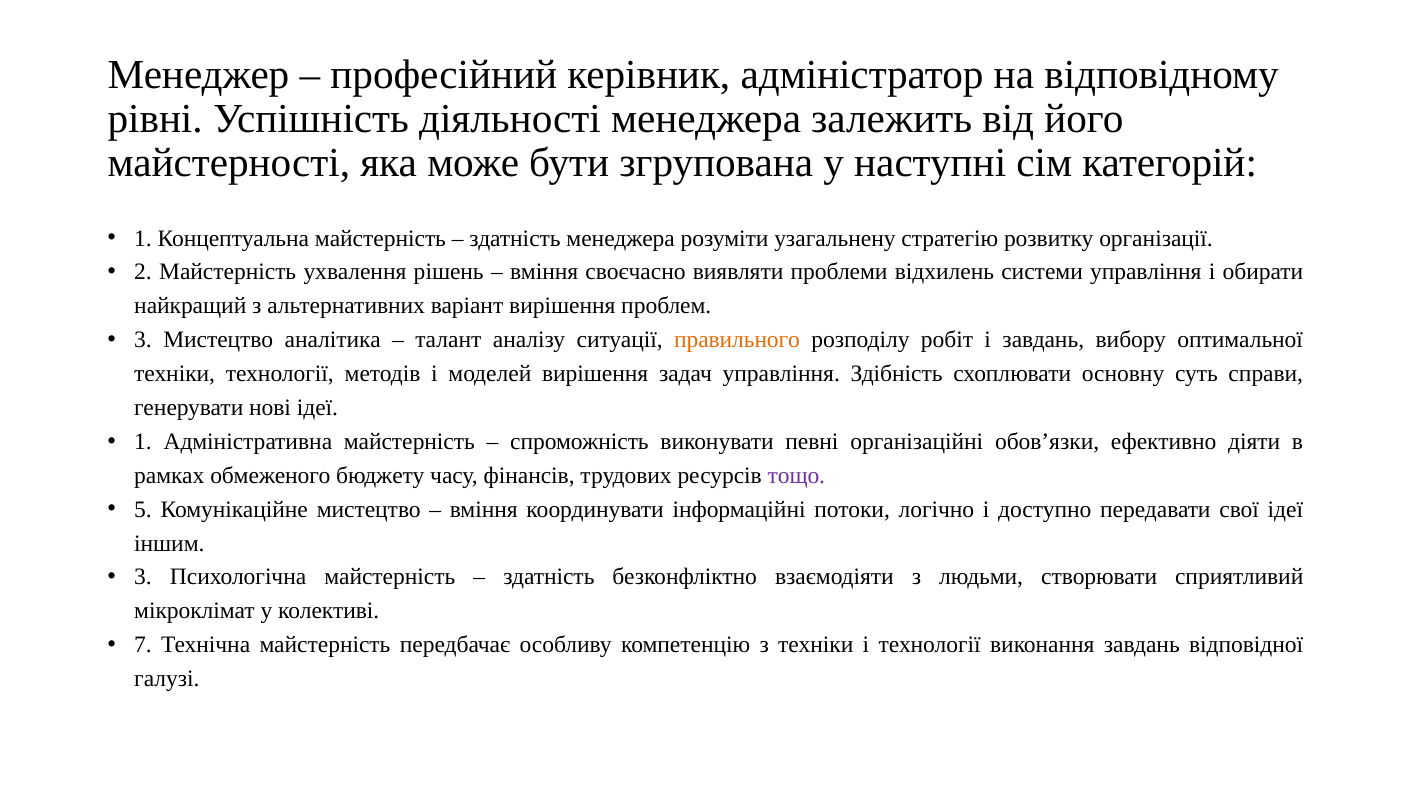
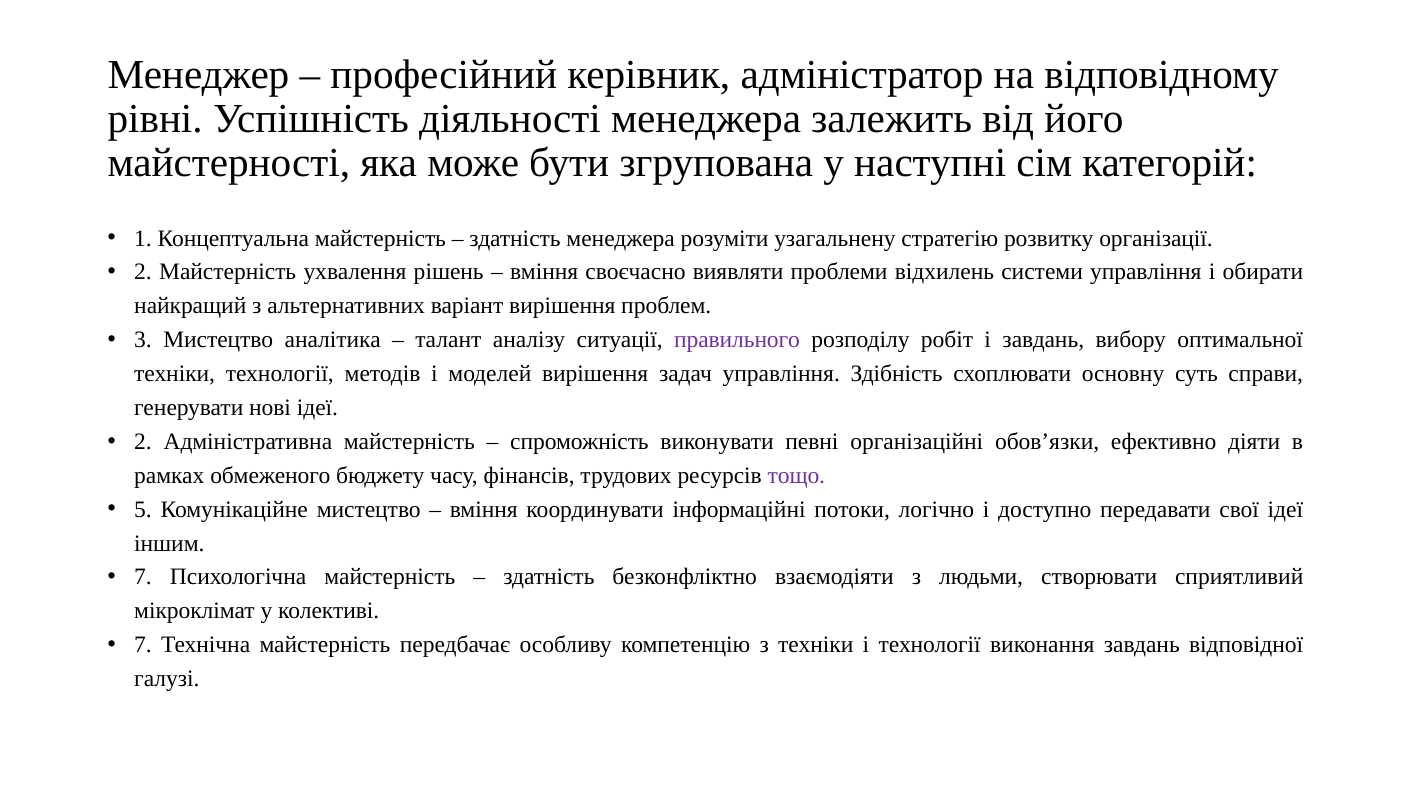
правильного colour: orange -> purple (737, 340)
1: 1 -> 2 (143, 442)
3: 3 -> 7 (143, 577)
